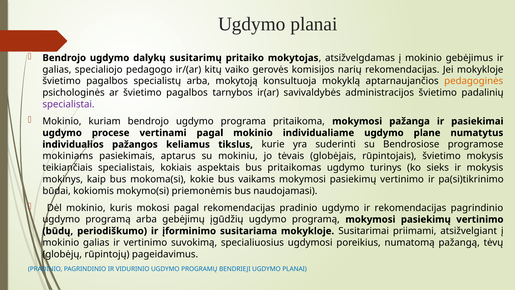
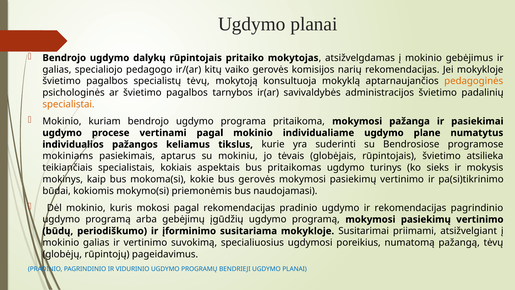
dalykų susitarimų: susitarimų -> rūpintojais (196, 58)
specialistų arba: arba -> tėvų (198, 81)
specialistai colour: purple -> orange (68, 104)
švietimo mokysis: mokysis -> atsilieka (485, 156)
bus vaikams: vaikams -> gerovės (257, 179)
